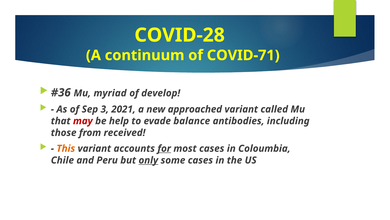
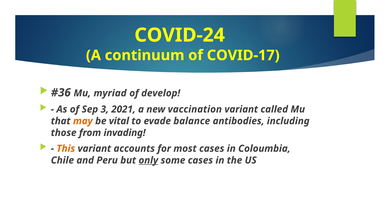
COVID-28: COVID-28 -> COVID-24 (180, 35)
COVID-71: COVID-71 -> COVID-17 (243, 55)
approached: approached -> vaccination (195, 109)
may colour: red -> orange (83, 121)
help: help -> vital (119, 121)
received: received -> invading (125, 132)
for underline: present -> none (164, 148)
